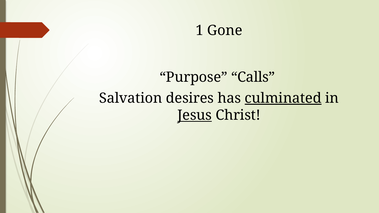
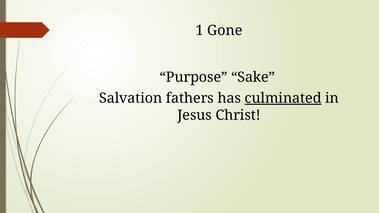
Calls: Calls -> Sake (253, 77)
desires: desires -> fathers (190, 98)
Jesus underline: present -> none (195, 115)
